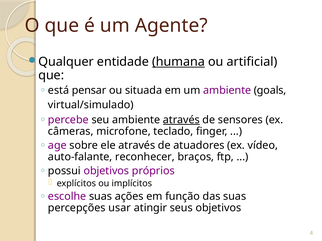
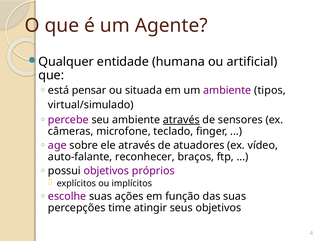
humana underline: present -> none (179, 62)
goals: goals -> tipos (270, 90)
usar: usar -> time (120, 208)
